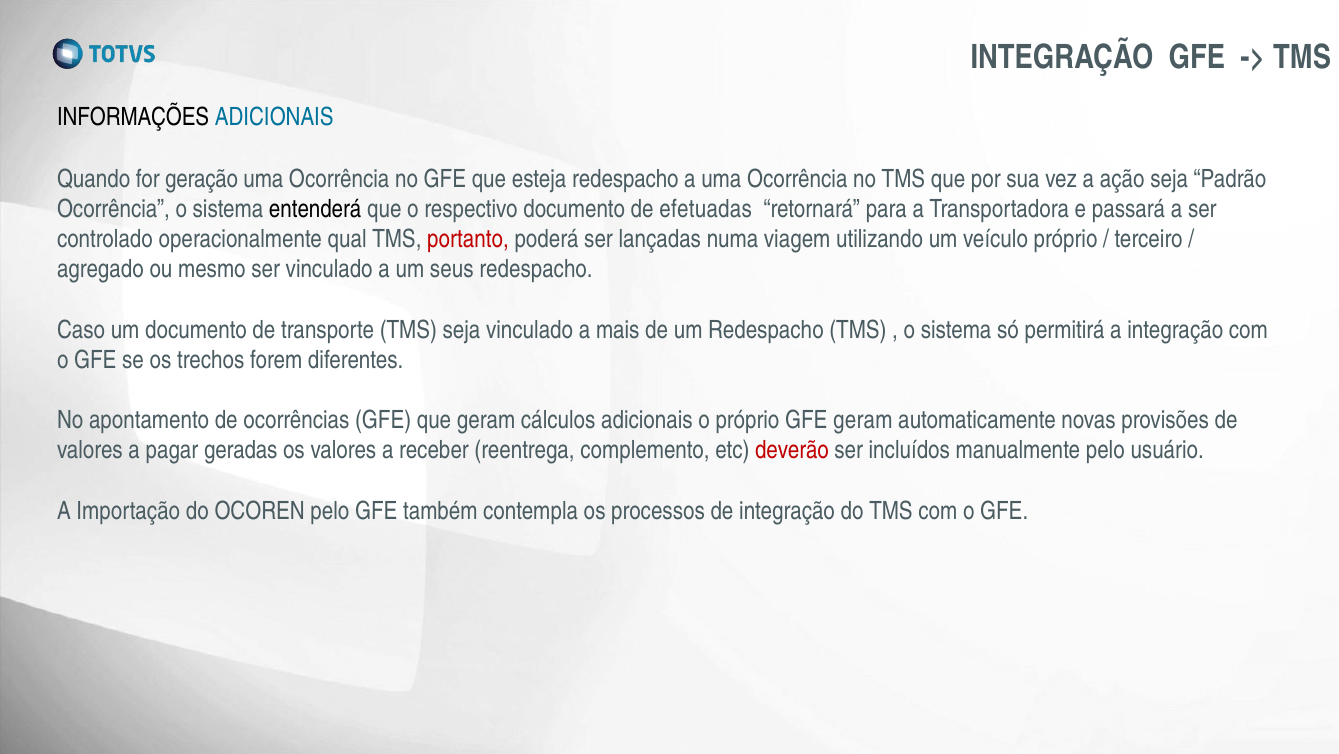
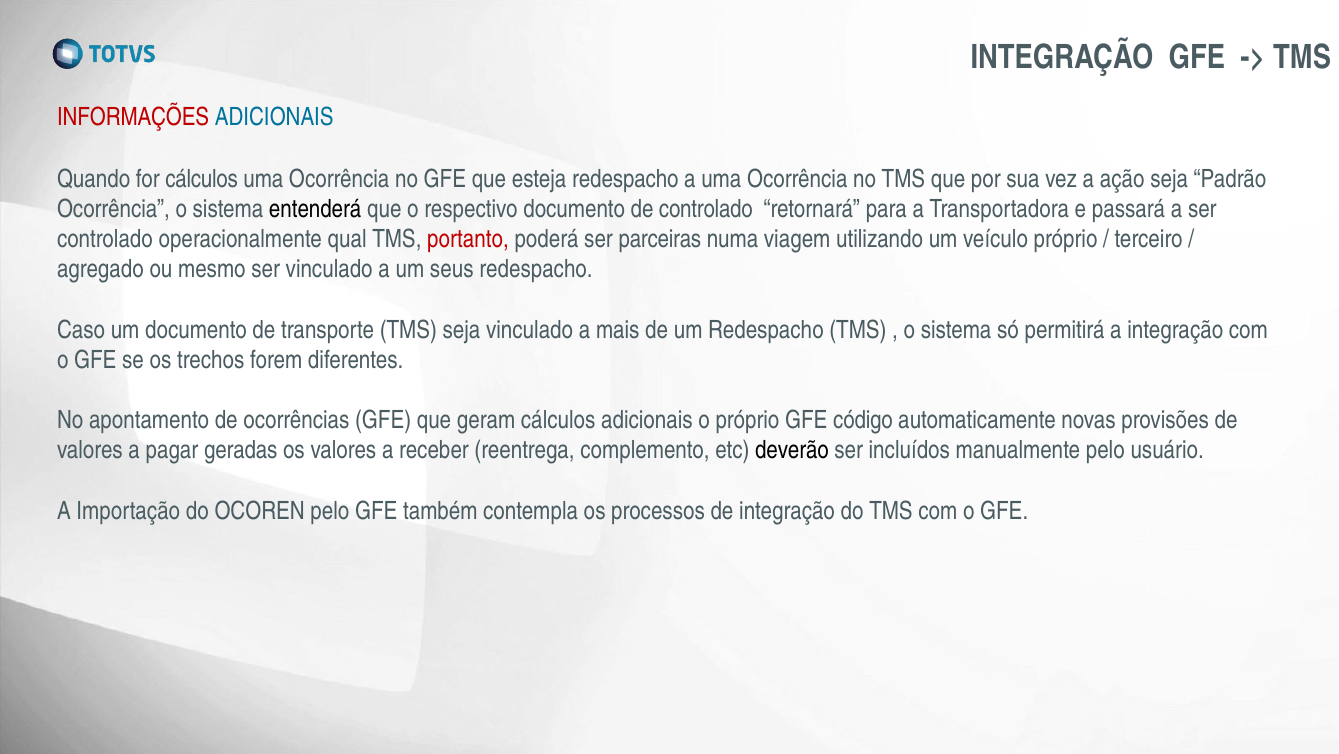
INFORMAÇÕES colour: black -> red (133, 117)
for geração: geração -> cálculos (202, 179)
de efetuadas: efetuadas -> controlado (706, 209)
lançadas: lançadas -> parceiras (660, 239)
GFE geram: geram -> código (863, 420)
deverão colour: red -> black (792, 450)
